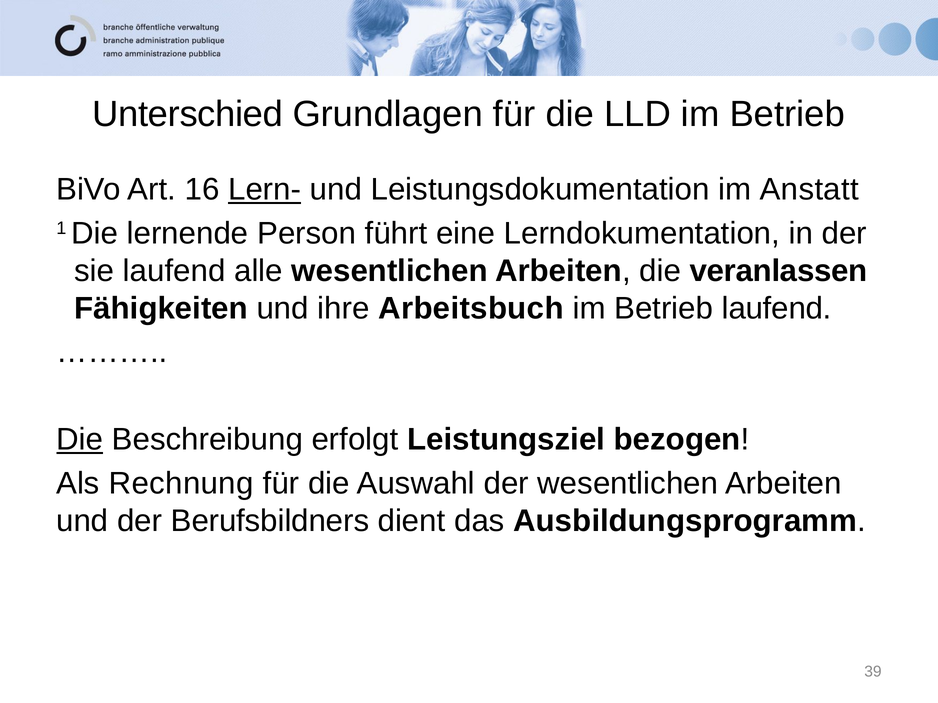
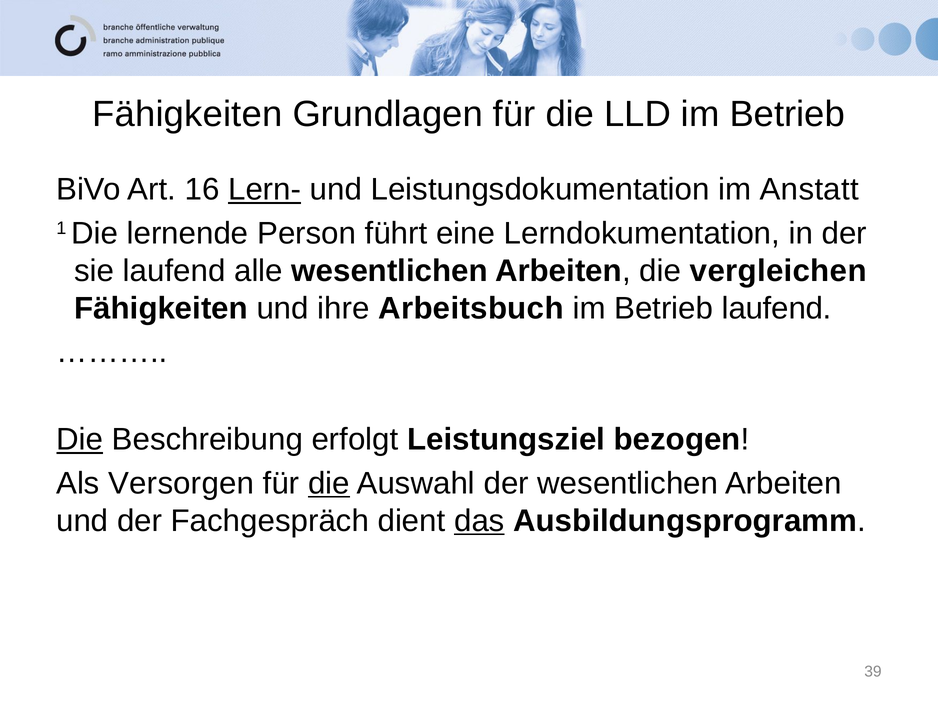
Unterschied: Unterschied -> Fähigkeiten (187, 114)
veranlassen: veranlassen -> vergleichen (778, 271)
Rechnung: Rechnung -> Versorgen (181, 484)
die underline: none -> present (329, 484)
Berufsbildners: Berufsbildners -> Fachgespräch (270, 521)
das underline: none -> present (479, 521)
